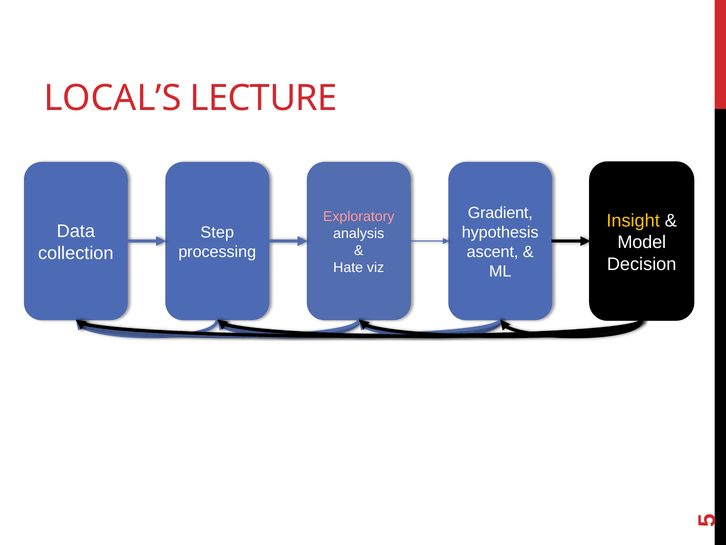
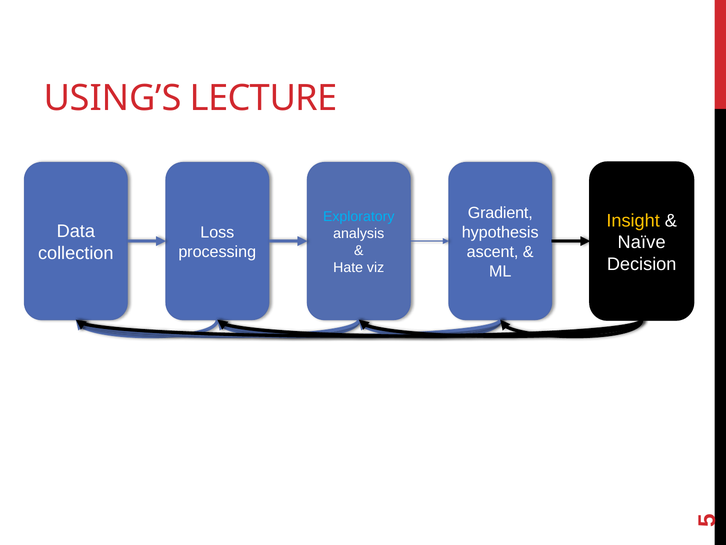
LOCAL’S: LOCAL’S -> USING’S (113, 98)
Exploratory colour: pink -> light blue (359, 216)
Step: Step -> Loss (217, 232)
Model: Model -> Naïve (642, 242)
